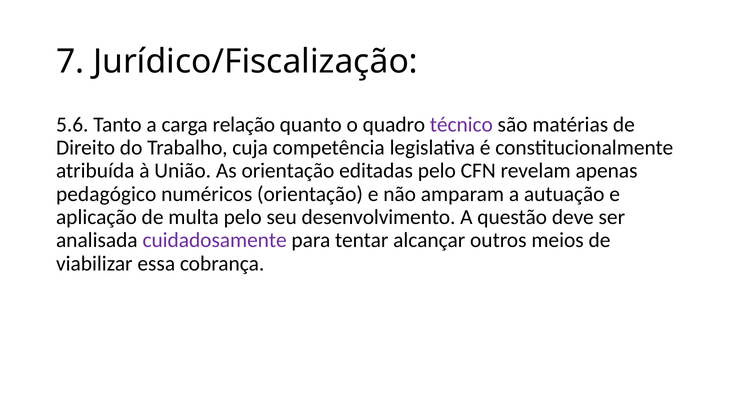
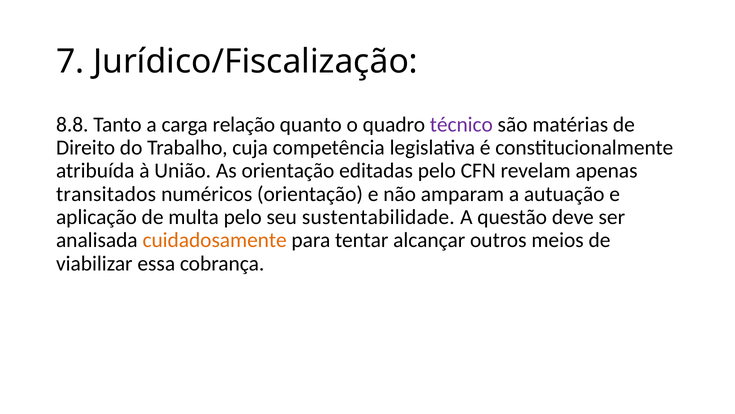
5.6: 5.6 -> 8.8 (72, 124)
pedagógico: pedagógico -> transitados (106, 194)
desenvolvimento: desenvolvimento -> sustentabilidade (378, 217)
cuidadosamente colour: purple -> orange (215, 240)
